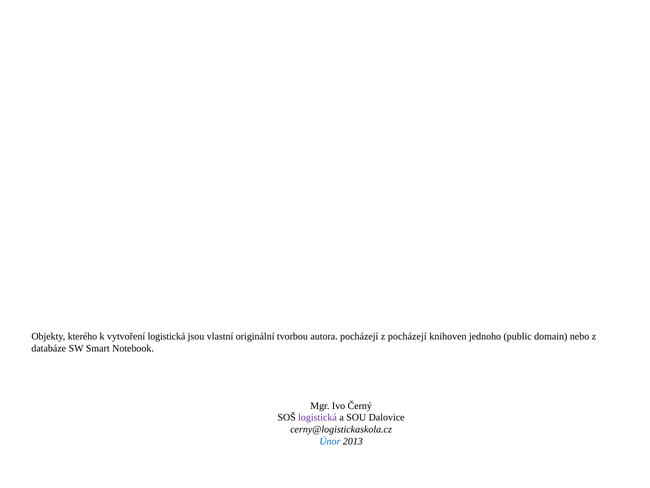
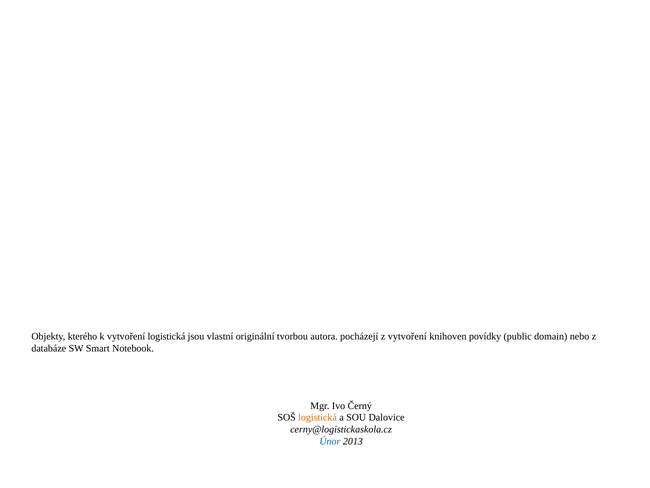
z pocházejí: pocházejí -> vytvoření (407, 336)
jednoho: jednoho -> povídky (485, 336)
logistická colour: purple -> orange (318, 417)
